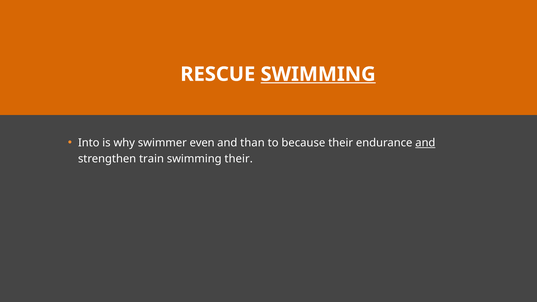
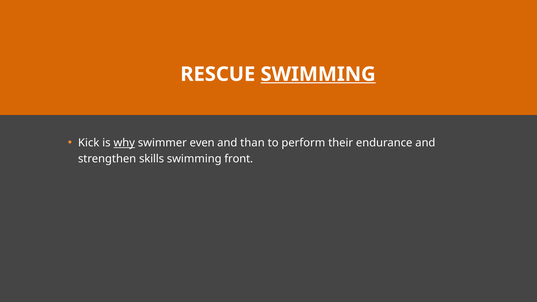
Into: Into -> Kick (89, 143)
why underline: none -> present (124, 143)
because: because -> perform (303, 143)
and underline: present -> none (425, 143)
train: train -> skills (152, 159)
swimming their: their -> front (239, 159)
